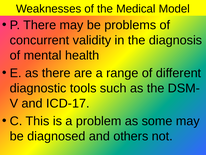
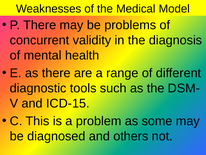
ICD-17: ICD-17 -> ICD-15 (68, 103)
